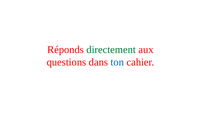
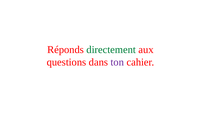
ton colour: blue -> purple (117, 62)
